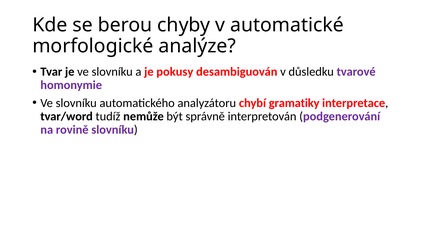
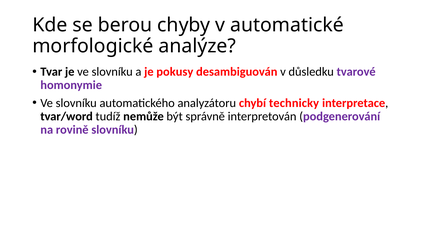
gramatiky: gramatiky -> technicky (294, 103)
